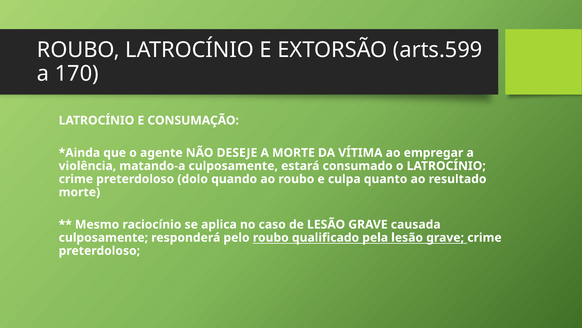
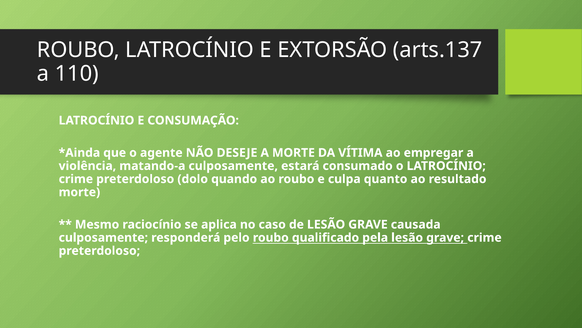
arts.599: arts.599 -> arts.137 (438, 50)
170: 170 -> 110 (77, 73)
